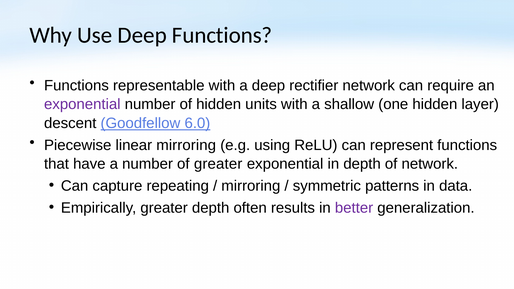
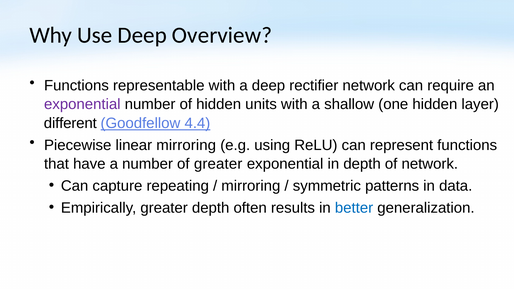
Deep Functions: Functions -> Overview (222, 35)
descent: descent -> different (70, 123)
6.0: 6.0 -> 4.4 (197, 123)
better colour: purple -> blue (354, 208)
